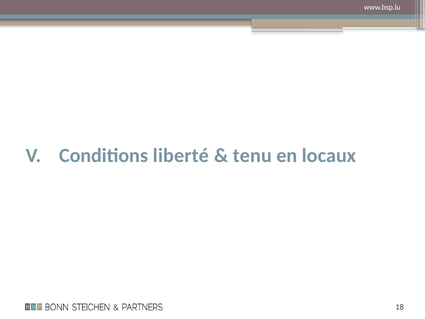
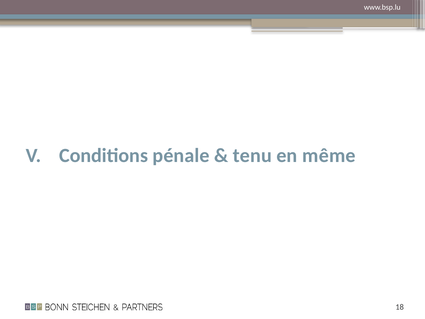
liberté: liberté -> pénale (181, 155)
locaux: locaux -> même (329, 155)
